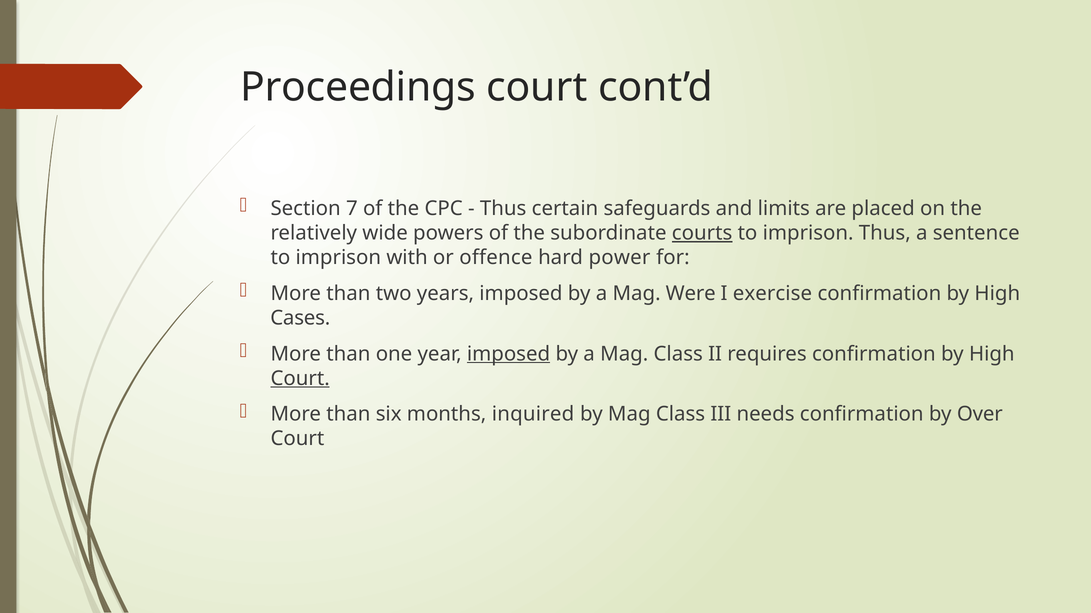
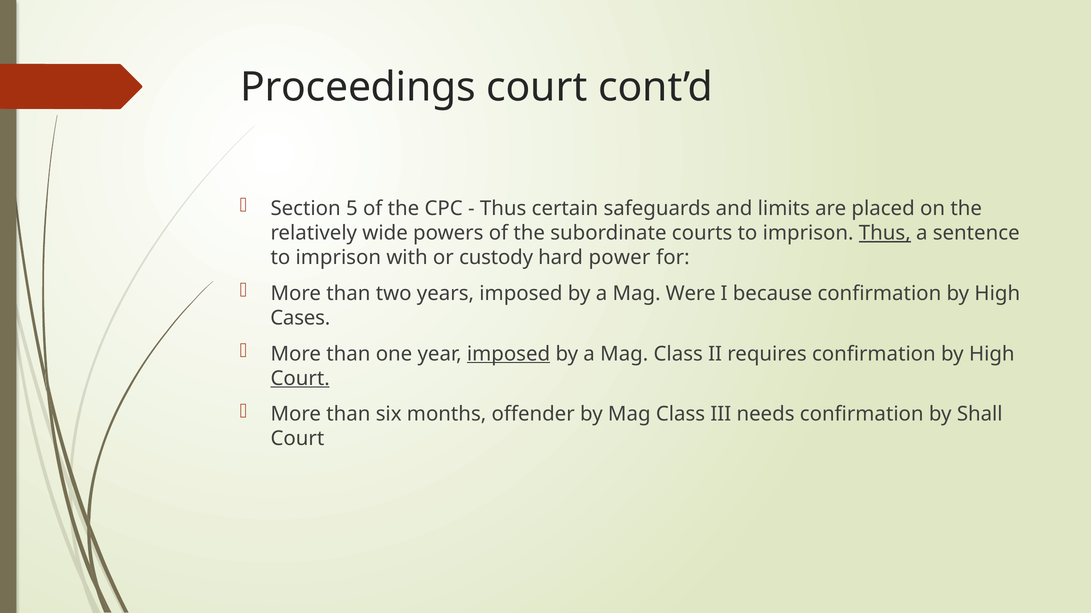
7: 7 -> 5 (352, 209)
courts underline: present -> none (702, 233)
Thus underline: none -> present (885, 233)
offence: offence -> custody (496, 258)
exercise: exercise -> because (772, 294)
inquired: inquired -> offender (533, 415)
Over: Over -> Shall (980, 415)
